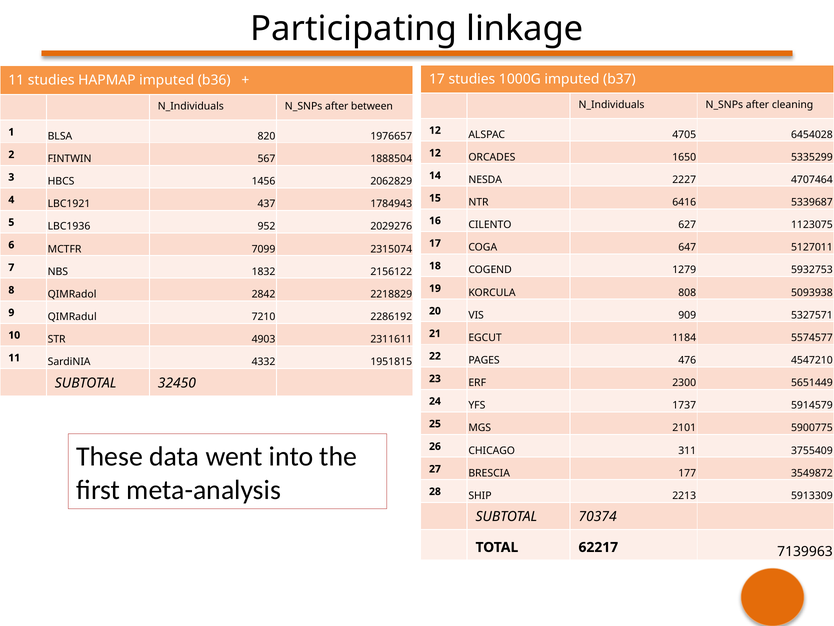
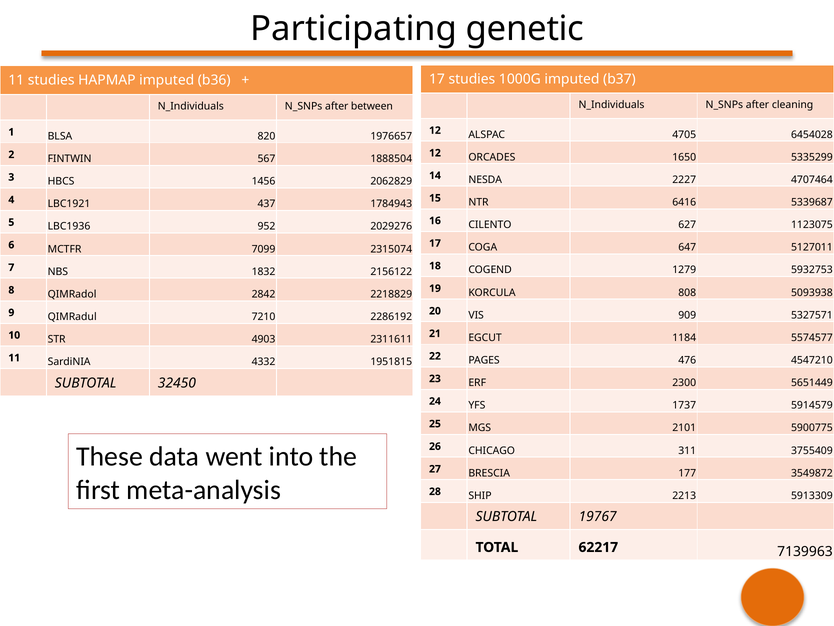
linkage: linkage -> genetic (525, 29)
70374: 70374 -> 19767 (598, 516)
